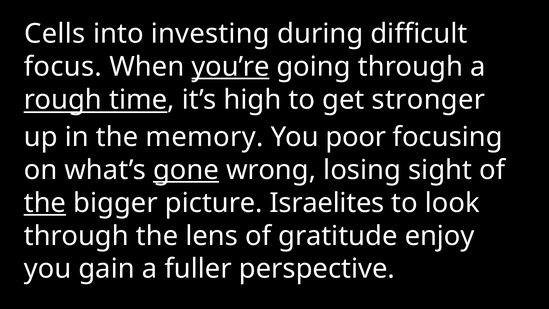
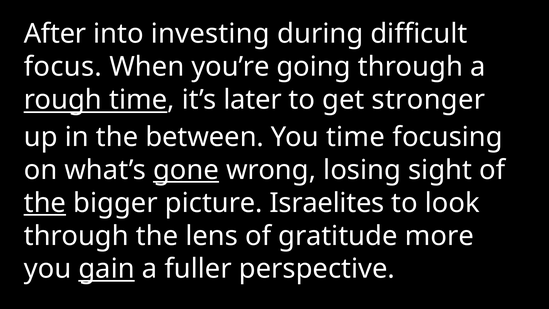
Cells: Cells -> After (55, 34)
you’re underline: present -> none (231, 67)
high: high -> later (253, 100)
memory: memory -> between (205, 137)
You poor: poor -> time (355, 137)
enjoy: enjoy -> more (439, 236)
gain underline: none -> present (107, 269)
